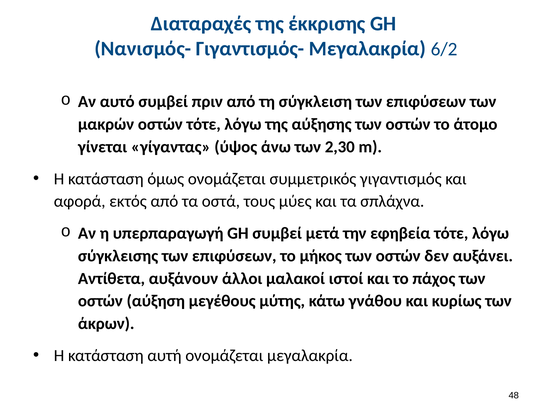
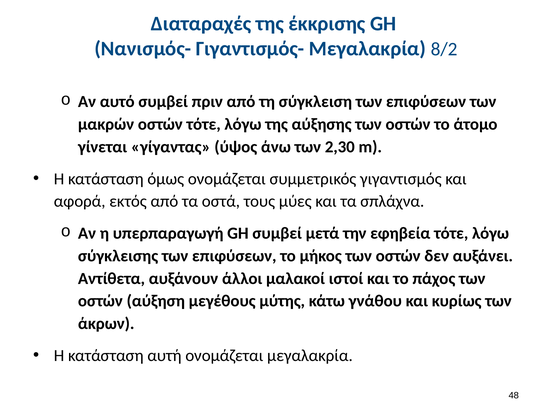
6/2: 6/2 -> 8/2 (444, 49)
